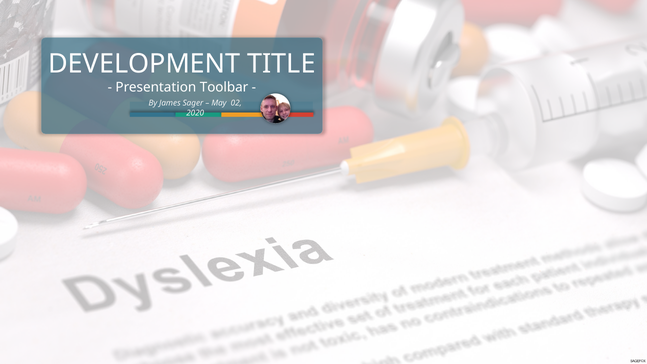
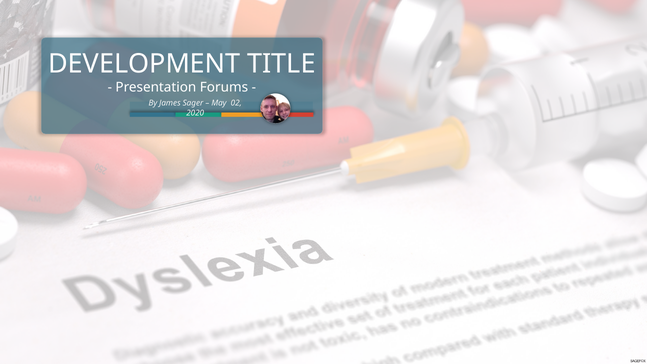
Toolbar: Toolbar -> Forums (224, 87)
